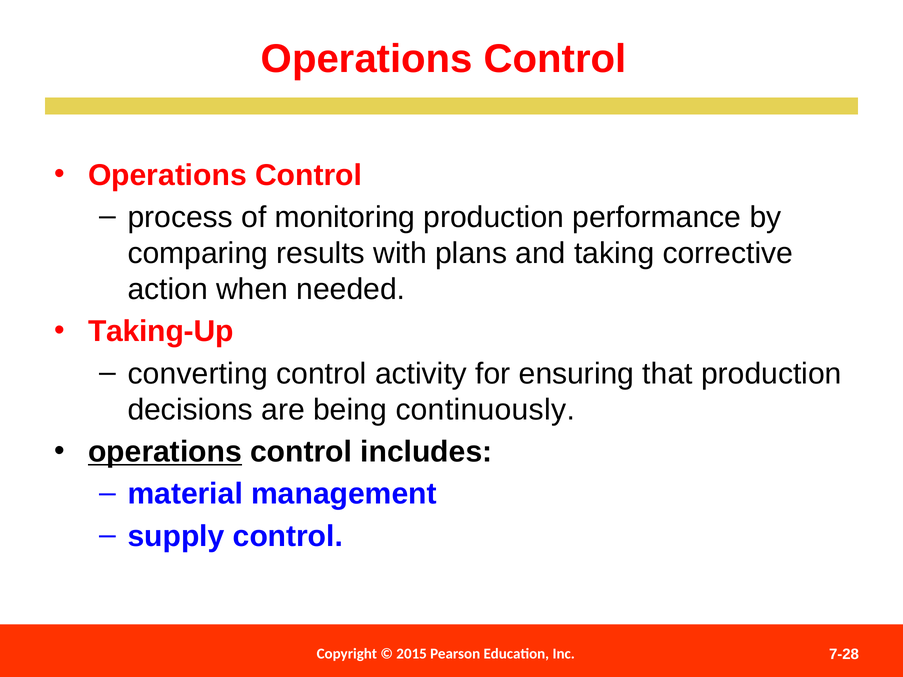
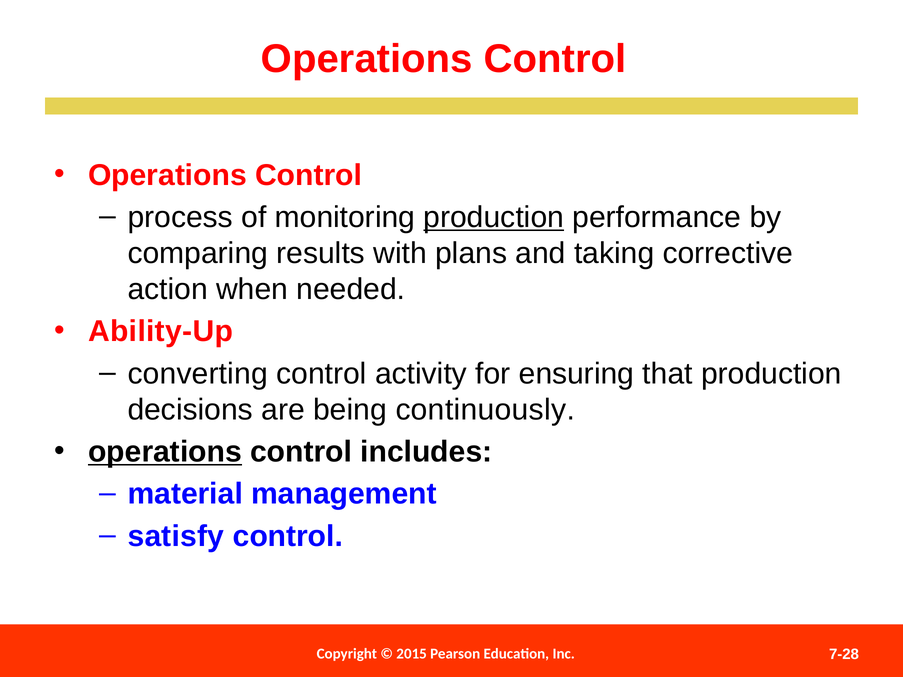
production underline: none -> present (494, 217)
Taking-Up: Taking-Up -> Ability-Up (161, 332)
supply: supply -> satisfy (176, 536)
